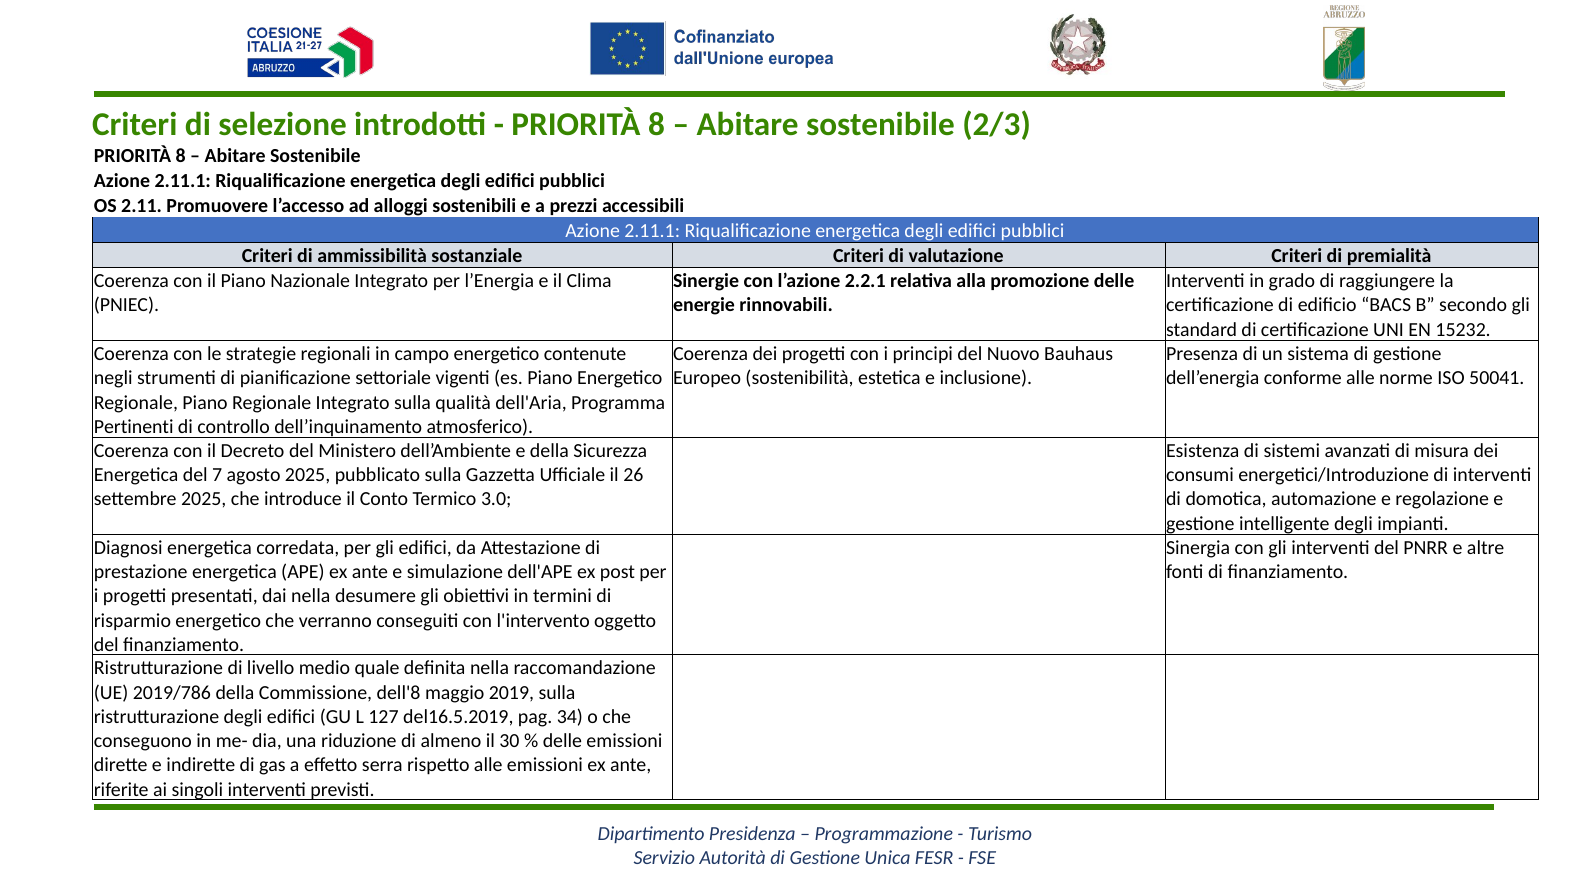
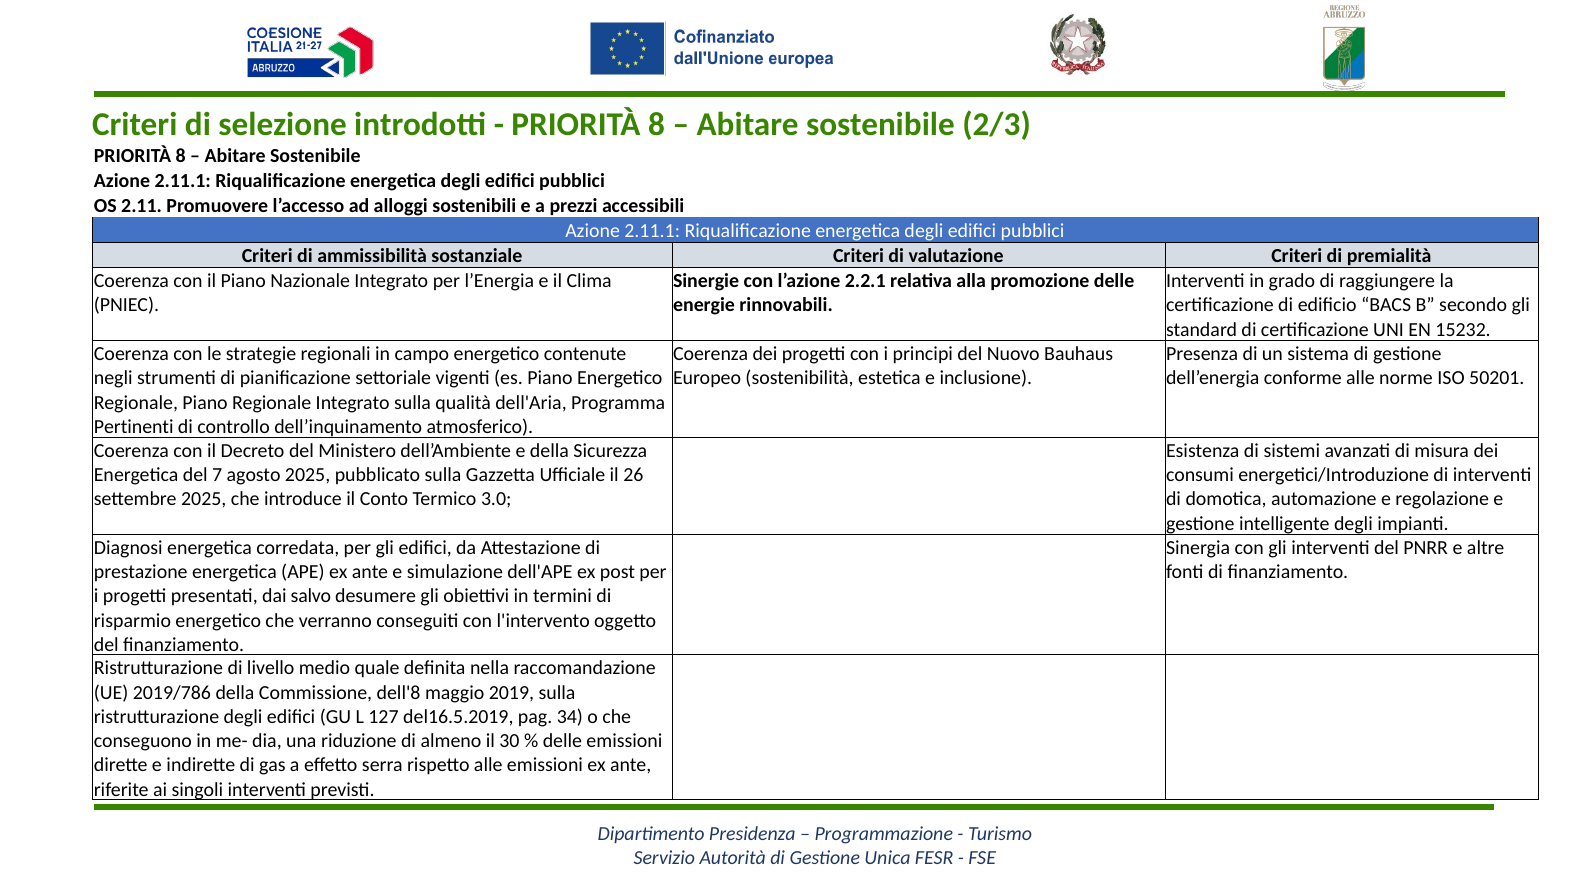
50041: 50041 -> 50201 (1497, 378)
dai nella: nella -> salvo (311, 596)
